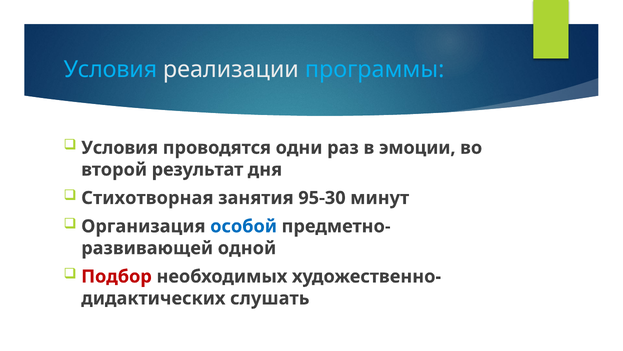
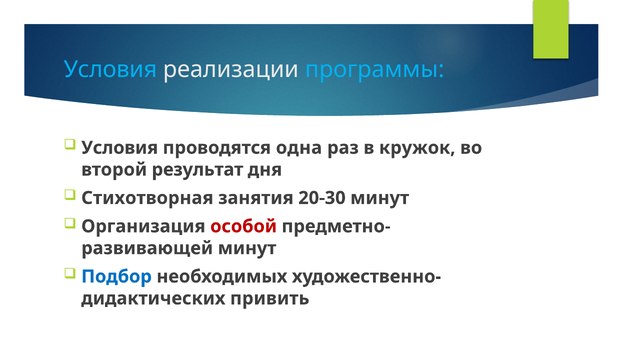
одни: одни -> одна (299, 148)
эмоции: эмоции -> кружок (417, 148)
95-30: 95-30 -> 20-30 (322, 198)
особой colour: blue -> red (244, 226)
одной: одной -> минут (247, 248)
Подбор colour: red -> blue (117, 276)
слушать: слушать -> привить (270, 298)
